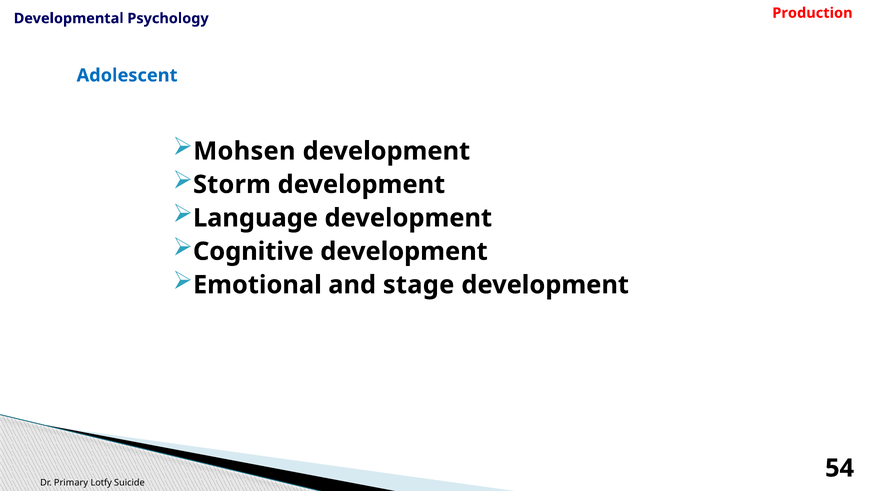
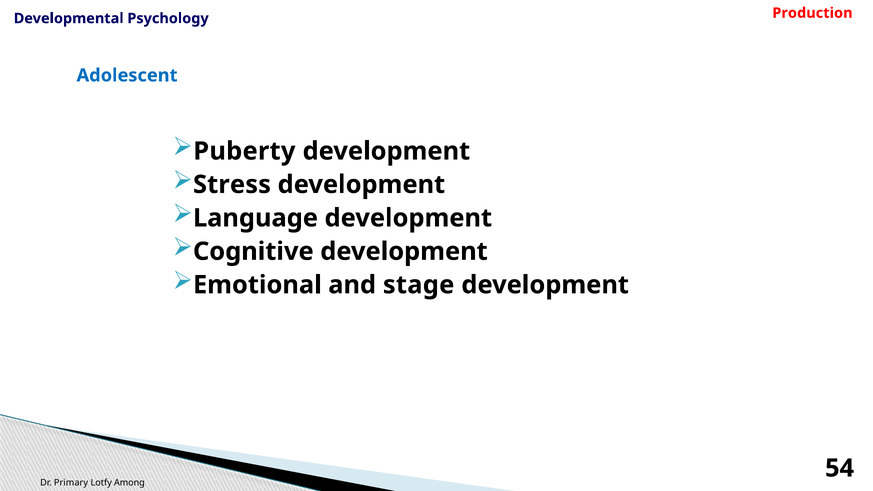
Mohsen: Mohsen -> Puberty (244, 151)
Storm: Storm -> Stress (232, 185)
Suicide: Suicide -> Among (129, 483)
